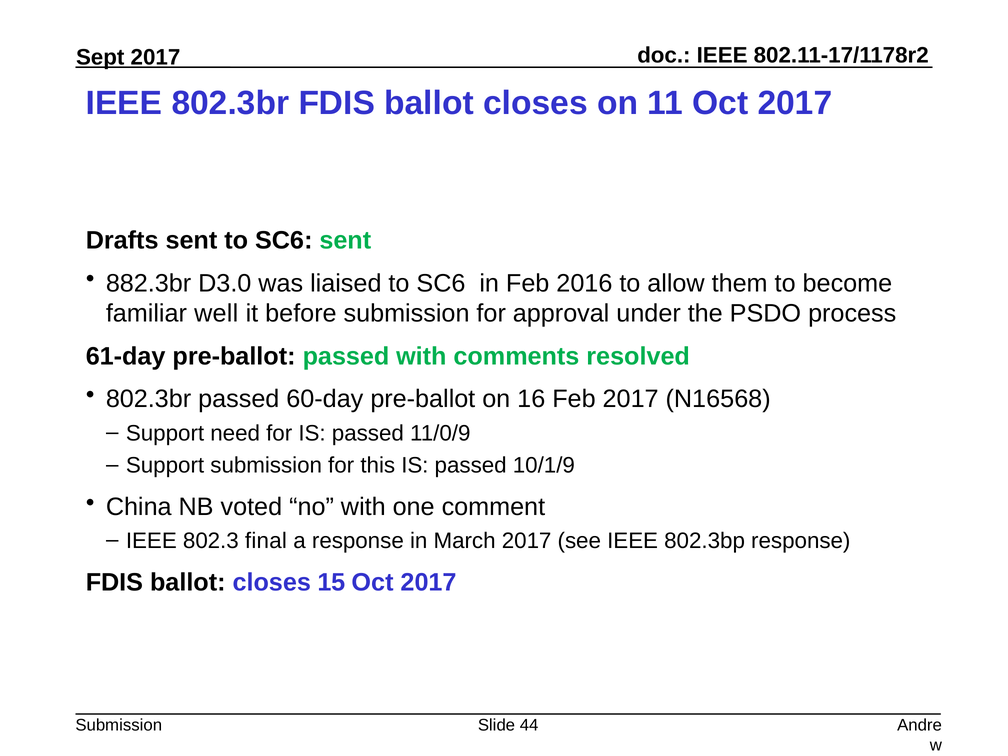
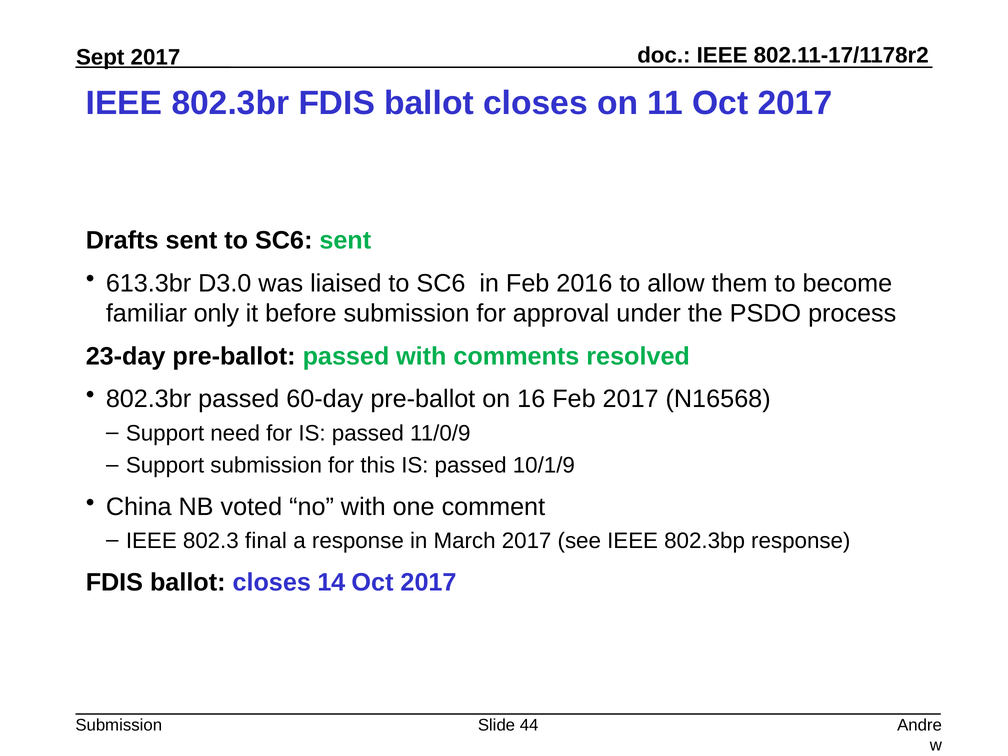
882.3br: 882.3br -> 613.3br (149, 283)
well: well -> only (216, 313)
61-day: 61-day -> 23-day (126, 356)
15: 15 -> 14 (331, 582)
